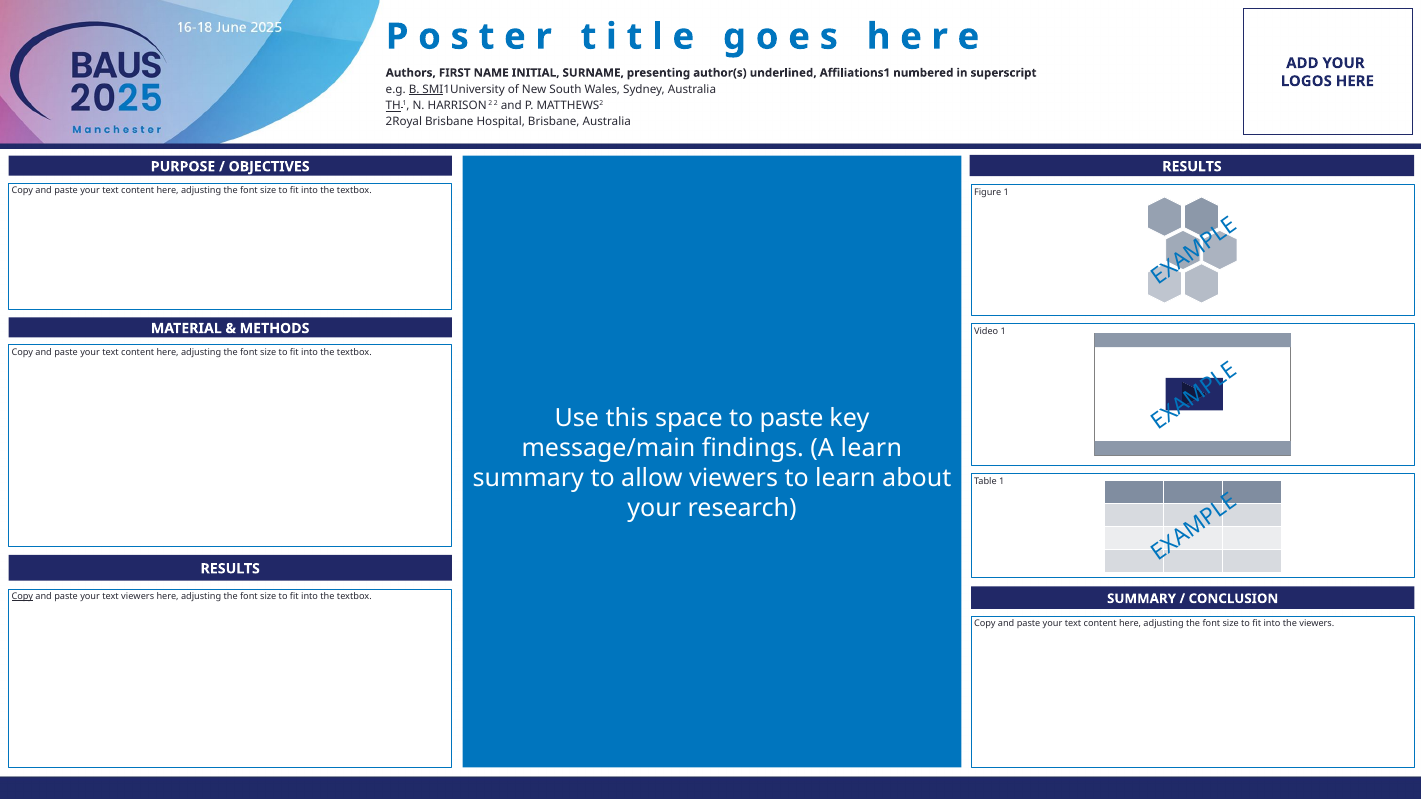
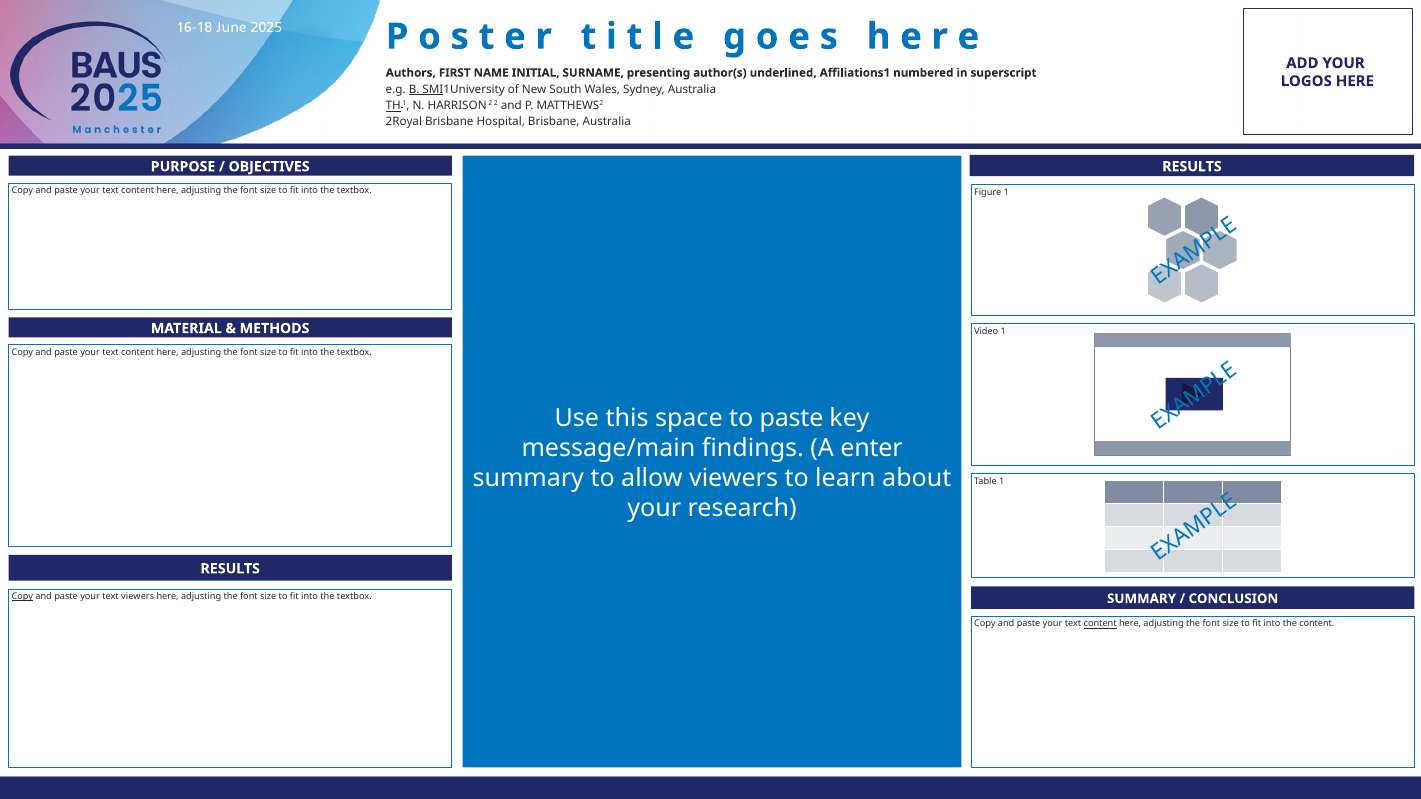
A learn: learn -> enter (872, 448)
content underline: none -> present (1100, 624)
the viewers: viewers -> content (1317, 624)
